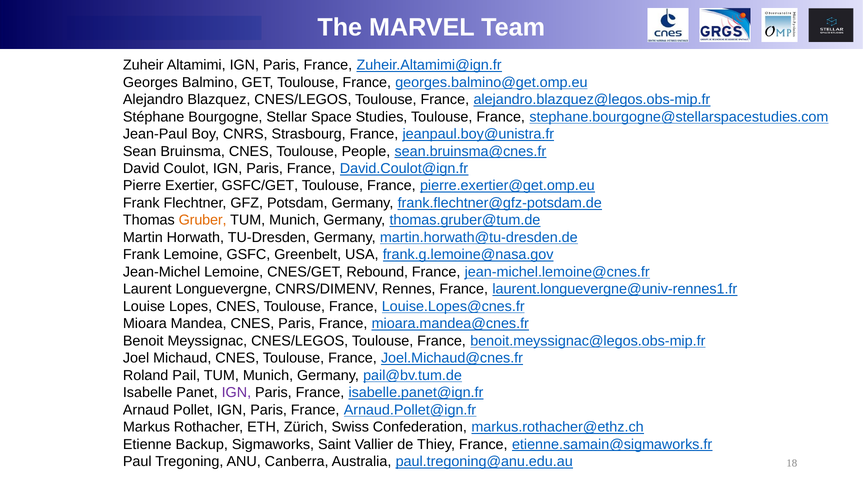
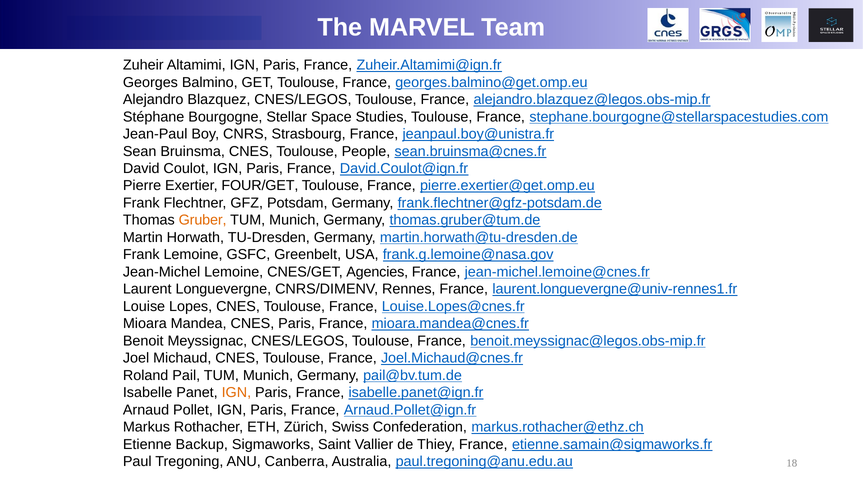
GSFC/GET: GSFC/GET -> FOUR/GET (260, 186)
Rebound: Rebound -> Agencies (377, 272)
IGN colour: purple -> orange (236, 393)
